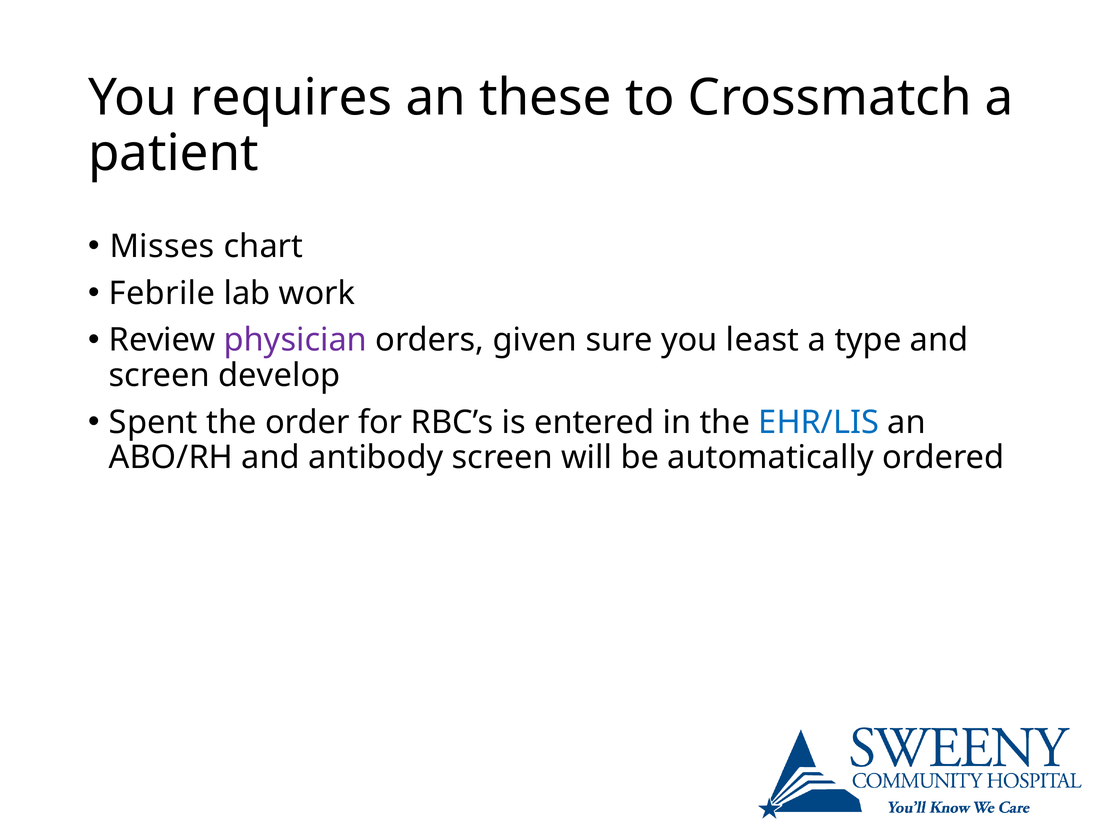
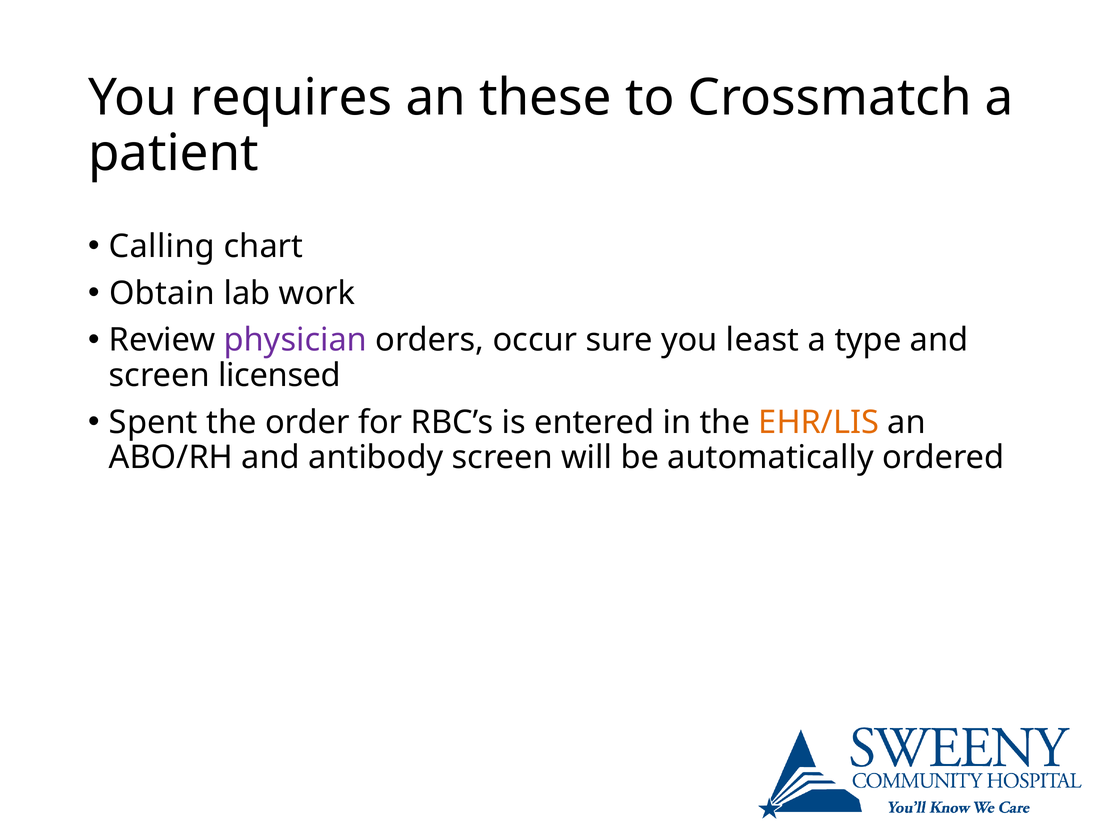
Misses: Misses -> Calling (162, 246)
Febrile: Febrile -> Obtain (162, 293)
given: given -> occur (535, 340)
develop: develop -> licensed (280, 375)
EHR/LIS colour: blue -> orange (819, 422)
